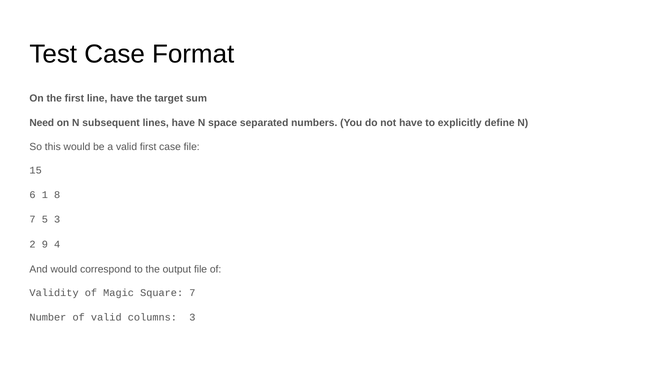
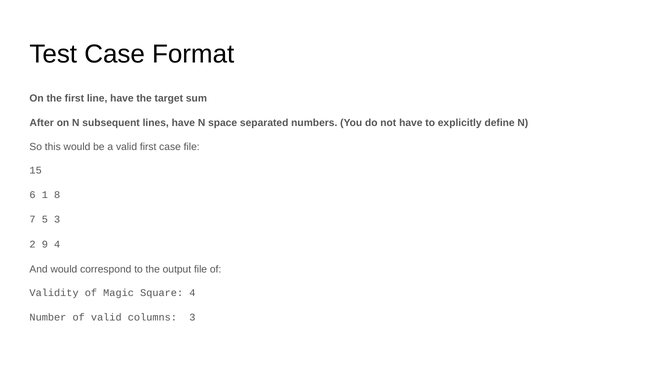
Need: Need -> After (42, 123)
Square 7: 7 -> 4 (192, 293)
